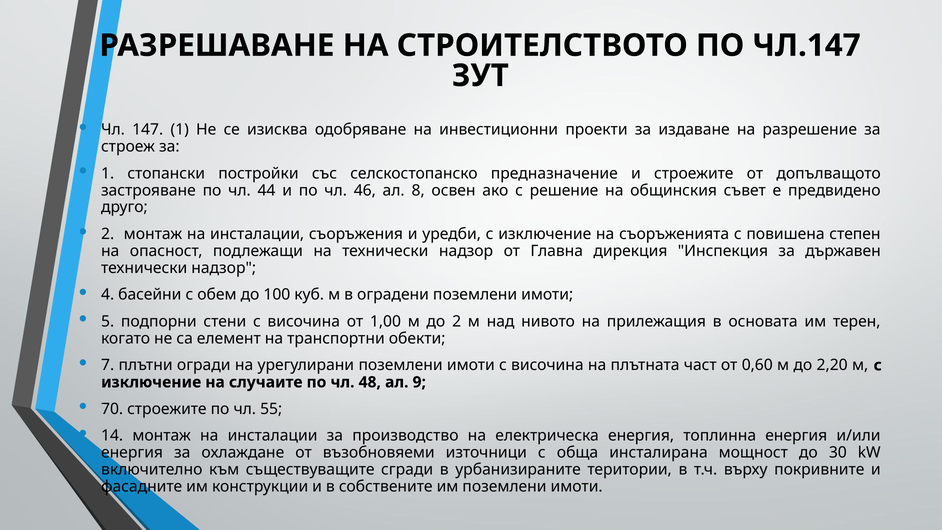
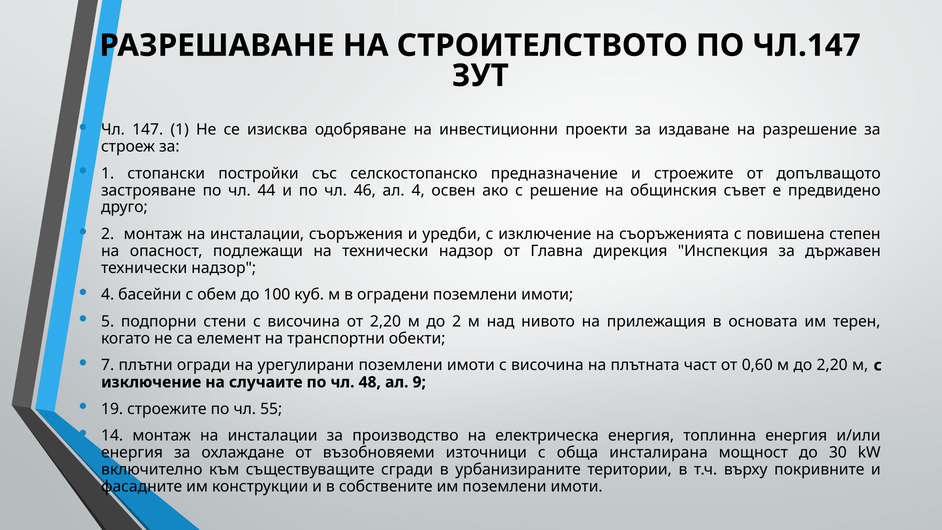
ал 8: 8 -> 4 (418, 190)
от 1,00: 1,00 -> 2,20 (385, 321)
70: 70 -> 19 (112, 409)
